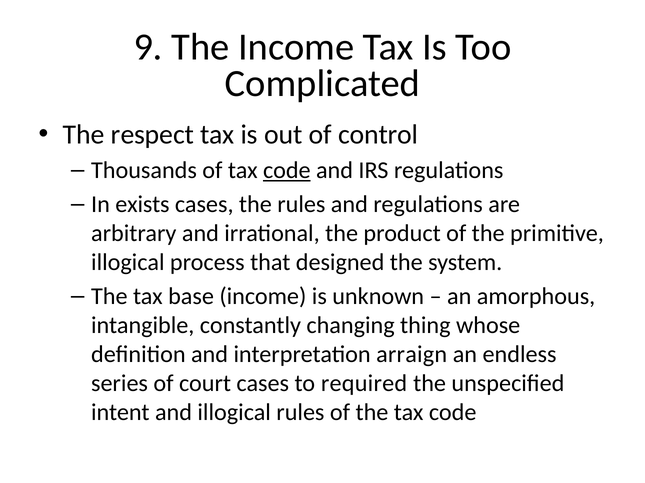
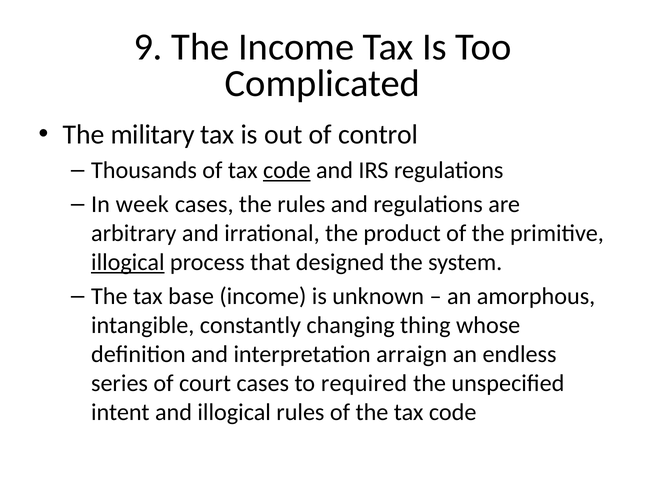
respect: respect -> military (153, 135)
exists: exists -> week (142, 205)
illogical underline: none -> present (128, 263)
